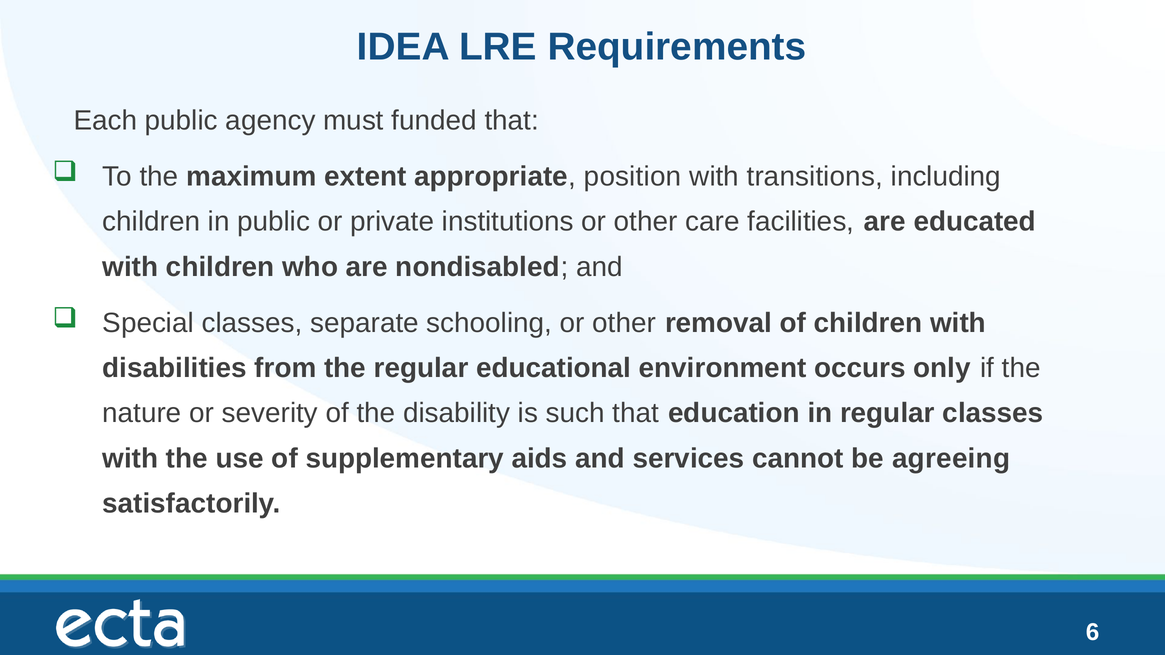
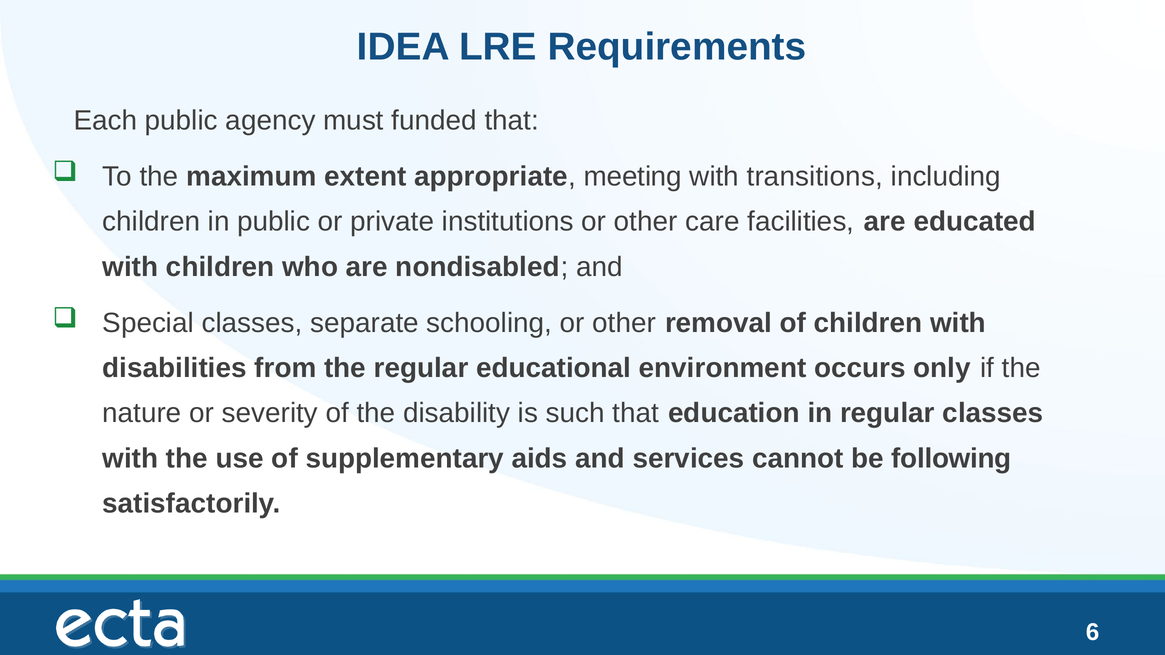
position: position -> meeting (633, 177)
agreeing: agreeing -> following (951, 459)
